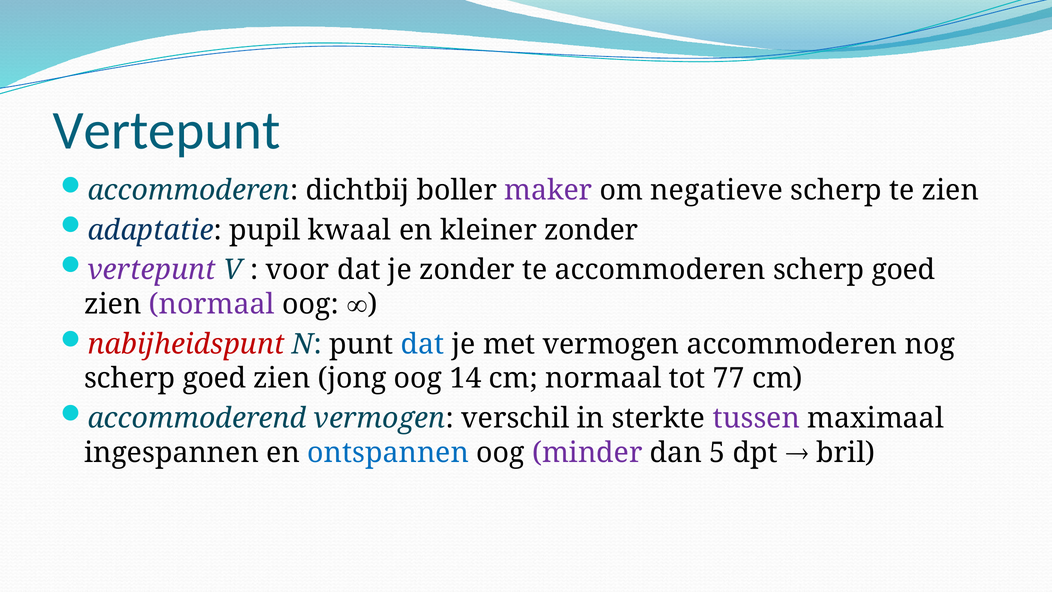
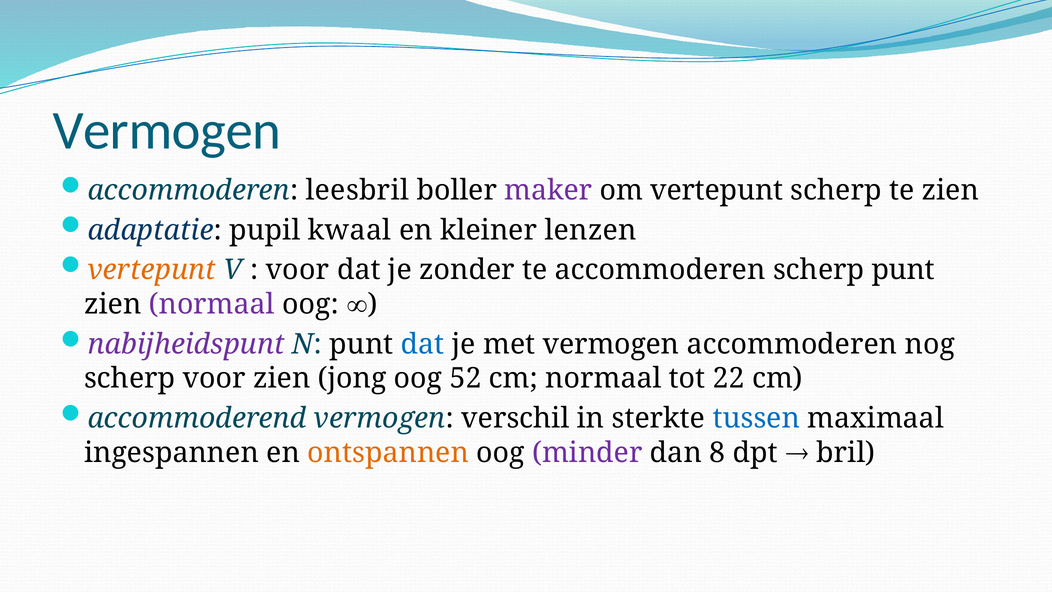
Vertepunt: Vertepunt -> Vermogen (167, 130)
dichtbij: dichtbij -> leesbril (357, 190)
om negatieve: negatieve -> vertepunt (717, 190)
kleiner zonder: zonder -> lenzen (591, 230)
vertepunt colour: purple -> orange (152, 270)
accommoderen scherp goed: goed -> punt (903, 270)
nabijheidspunt colour: red -> purple (186, 344)
goed: goed -> voor (214, 378)
14: 14 -> 52 (465, 378)
77: 77 -> 22 (729, 378)
tussen colour: purple -> blue (756, 418)
ontspannen colour: blue -> orange (388, 453)
5: 5 -> 8 (717, 453)
